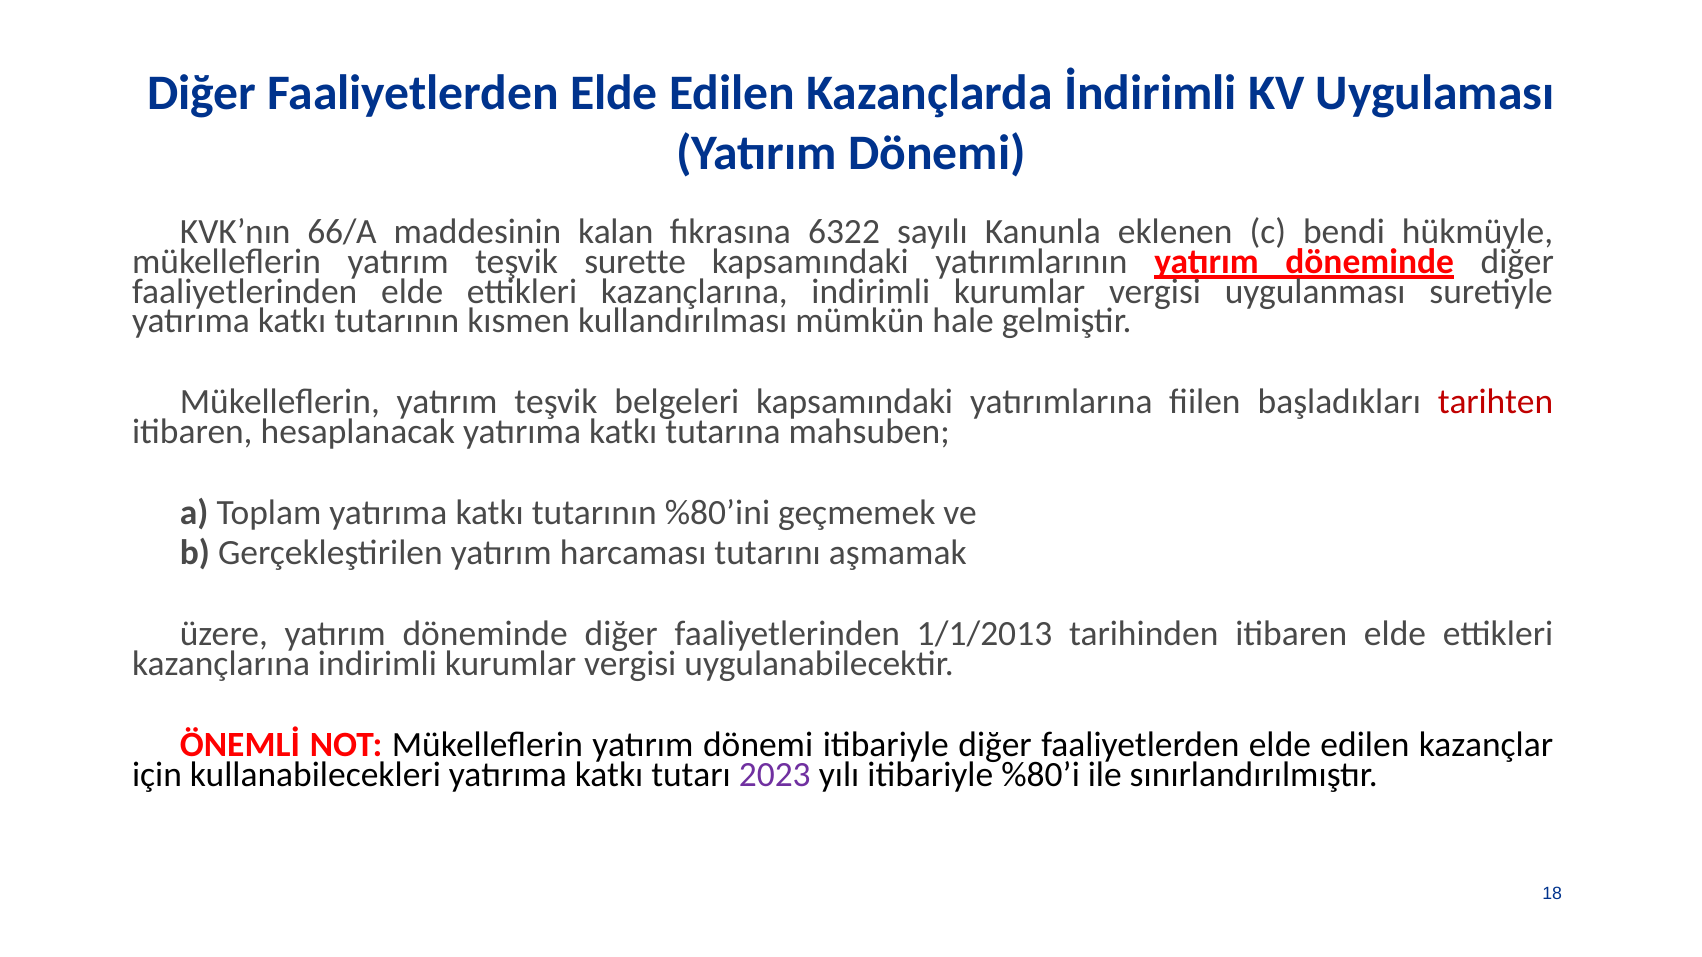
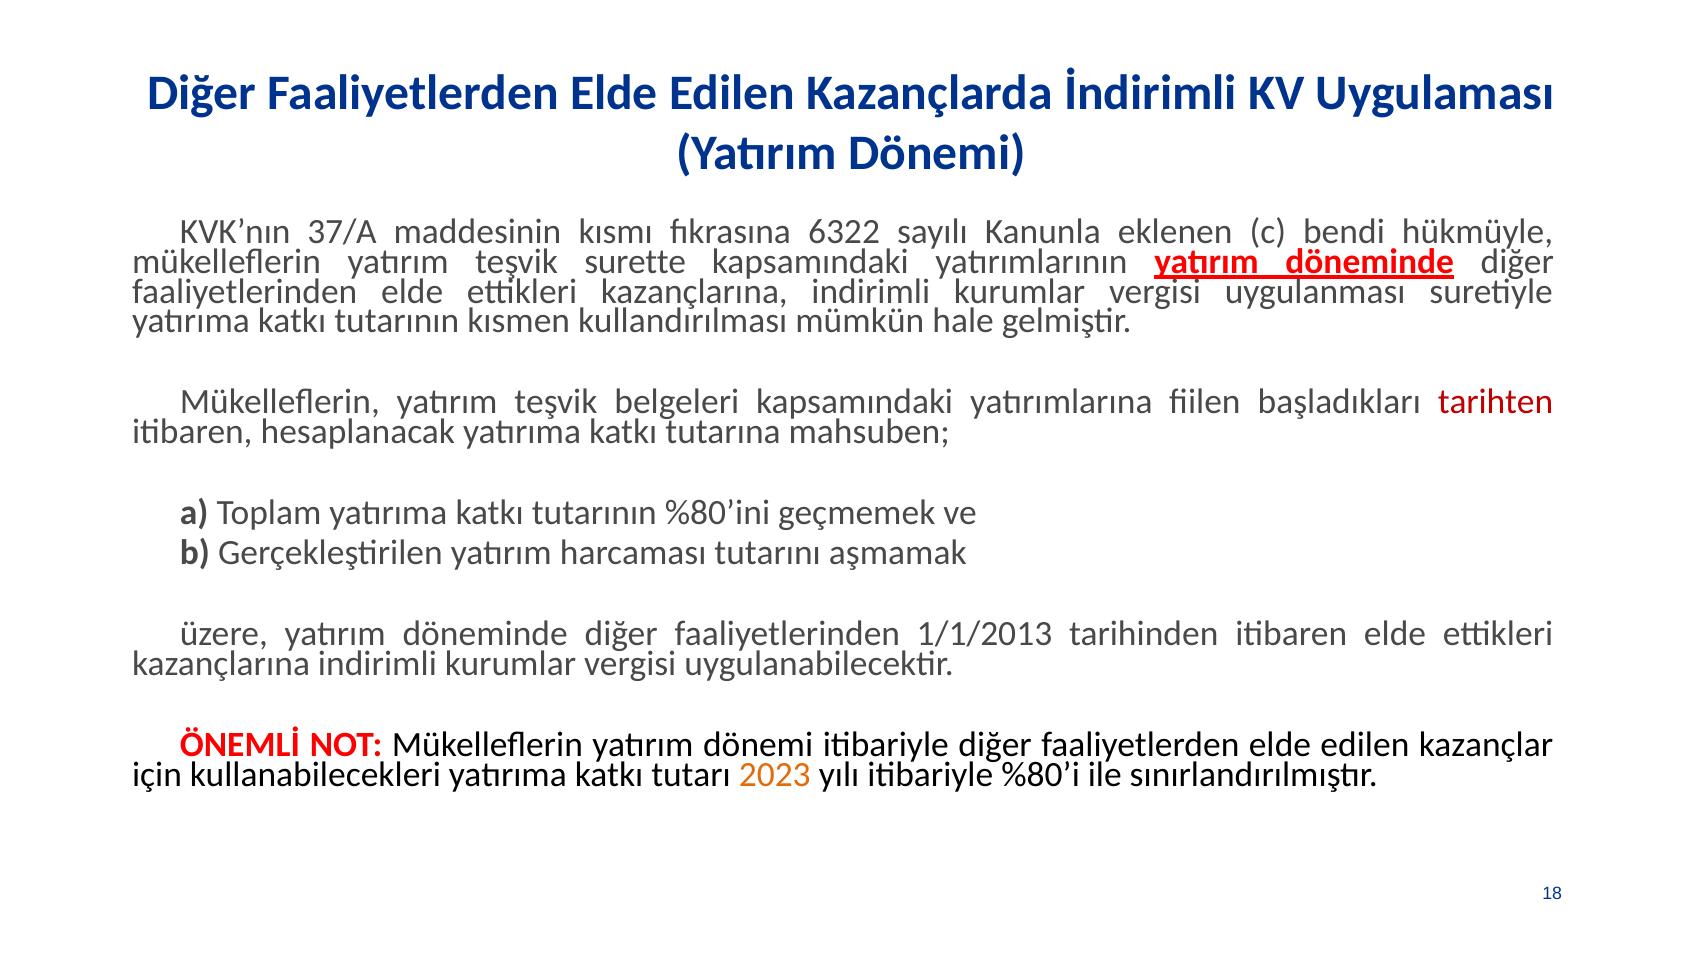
66/A: 66/A -> 37/A (342, 232)
kalan: kalan -> kısmı (616, 232)
2023 colour: purple -> orange (775, 775)
